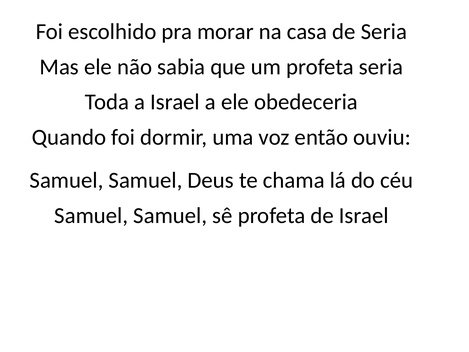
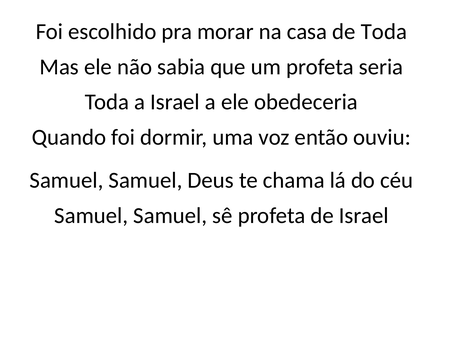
de Seria: Seria -> Toda (384, 32)
